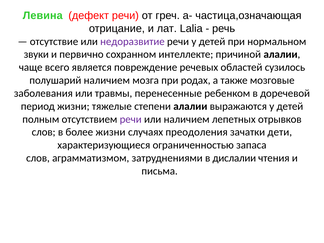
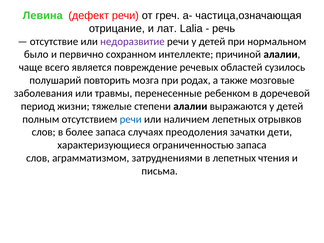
звуки: звуки -> было (36, 54)
полушарий наличием: наличием -> повторить (107, 80)
речи colour: purple -> blue (131, 119)
более жизни: жизни -> запаса (111, 132)
в дислалии: дислалии -> лепетных (234, 158)
